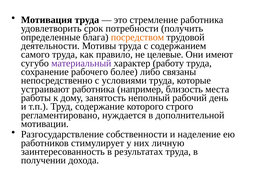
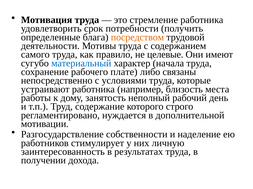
материальный colour: purple -> blue (81, 63)
работу: работу -> начала (168, 63)
более: более -> плате (124, 72)
